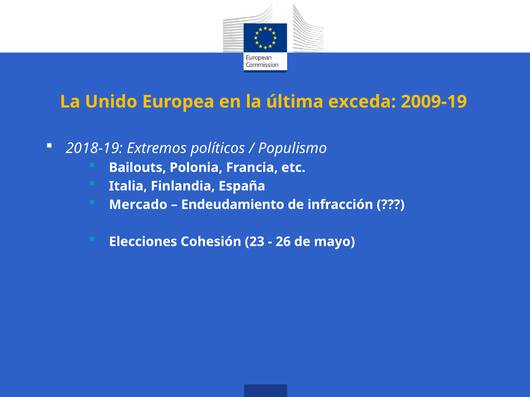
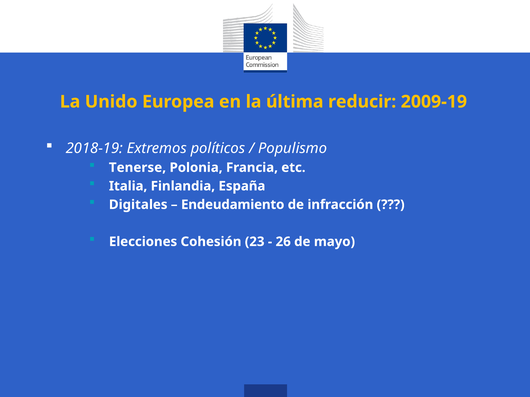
exceda: exceda -> reducir (362, 102)
Bailouts: Bailouts -> Tenerse (137, 168)
Mercado: Mercado -> Digitales (138, 205)
